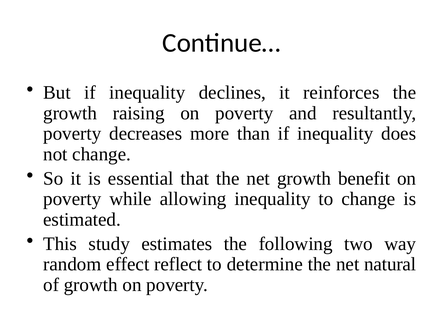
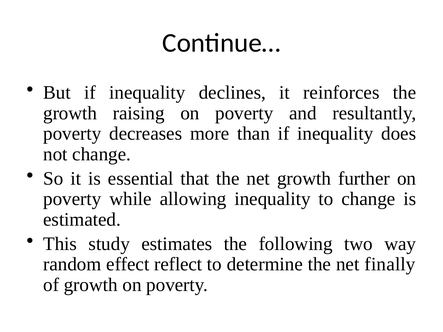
benefit: benefit -> further (364, 179)
natural: natural -> finally (390, 265)
